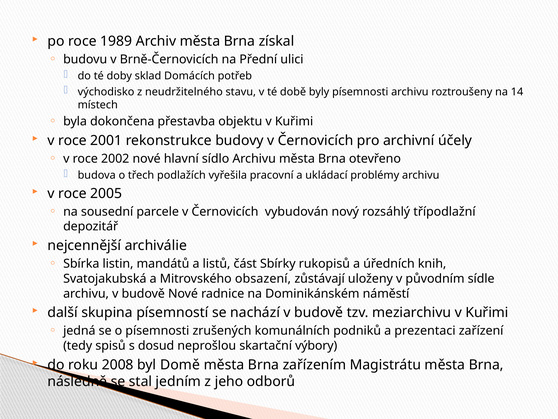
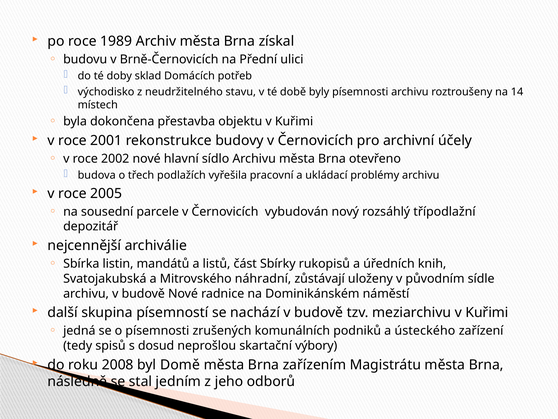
obsazení: obsazení -> náhradní (263, 278)
prezentaci: prezentaci -> ústeckého (425, 330)
